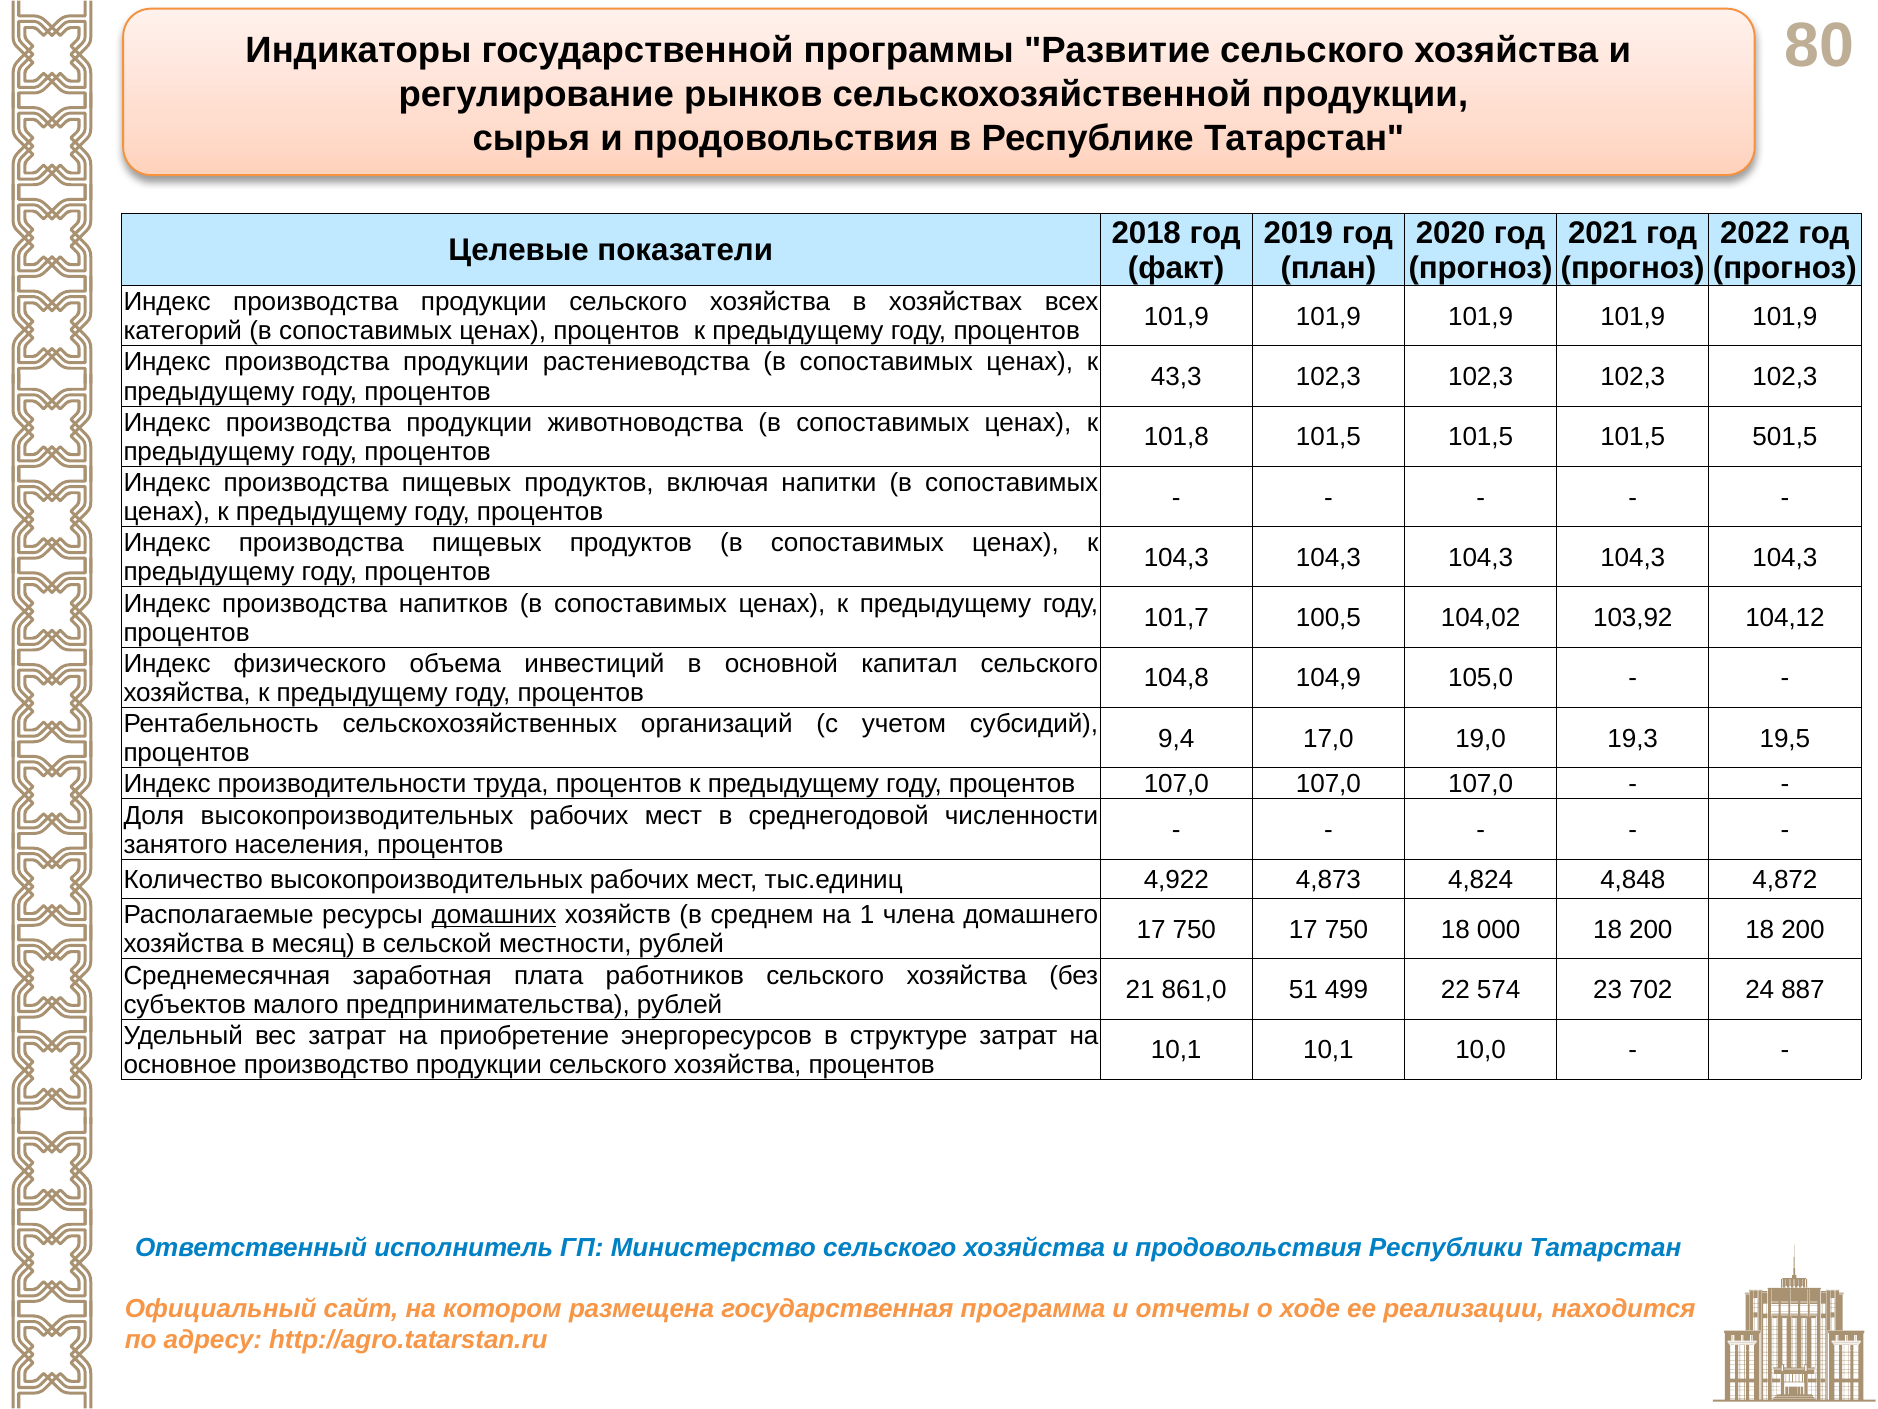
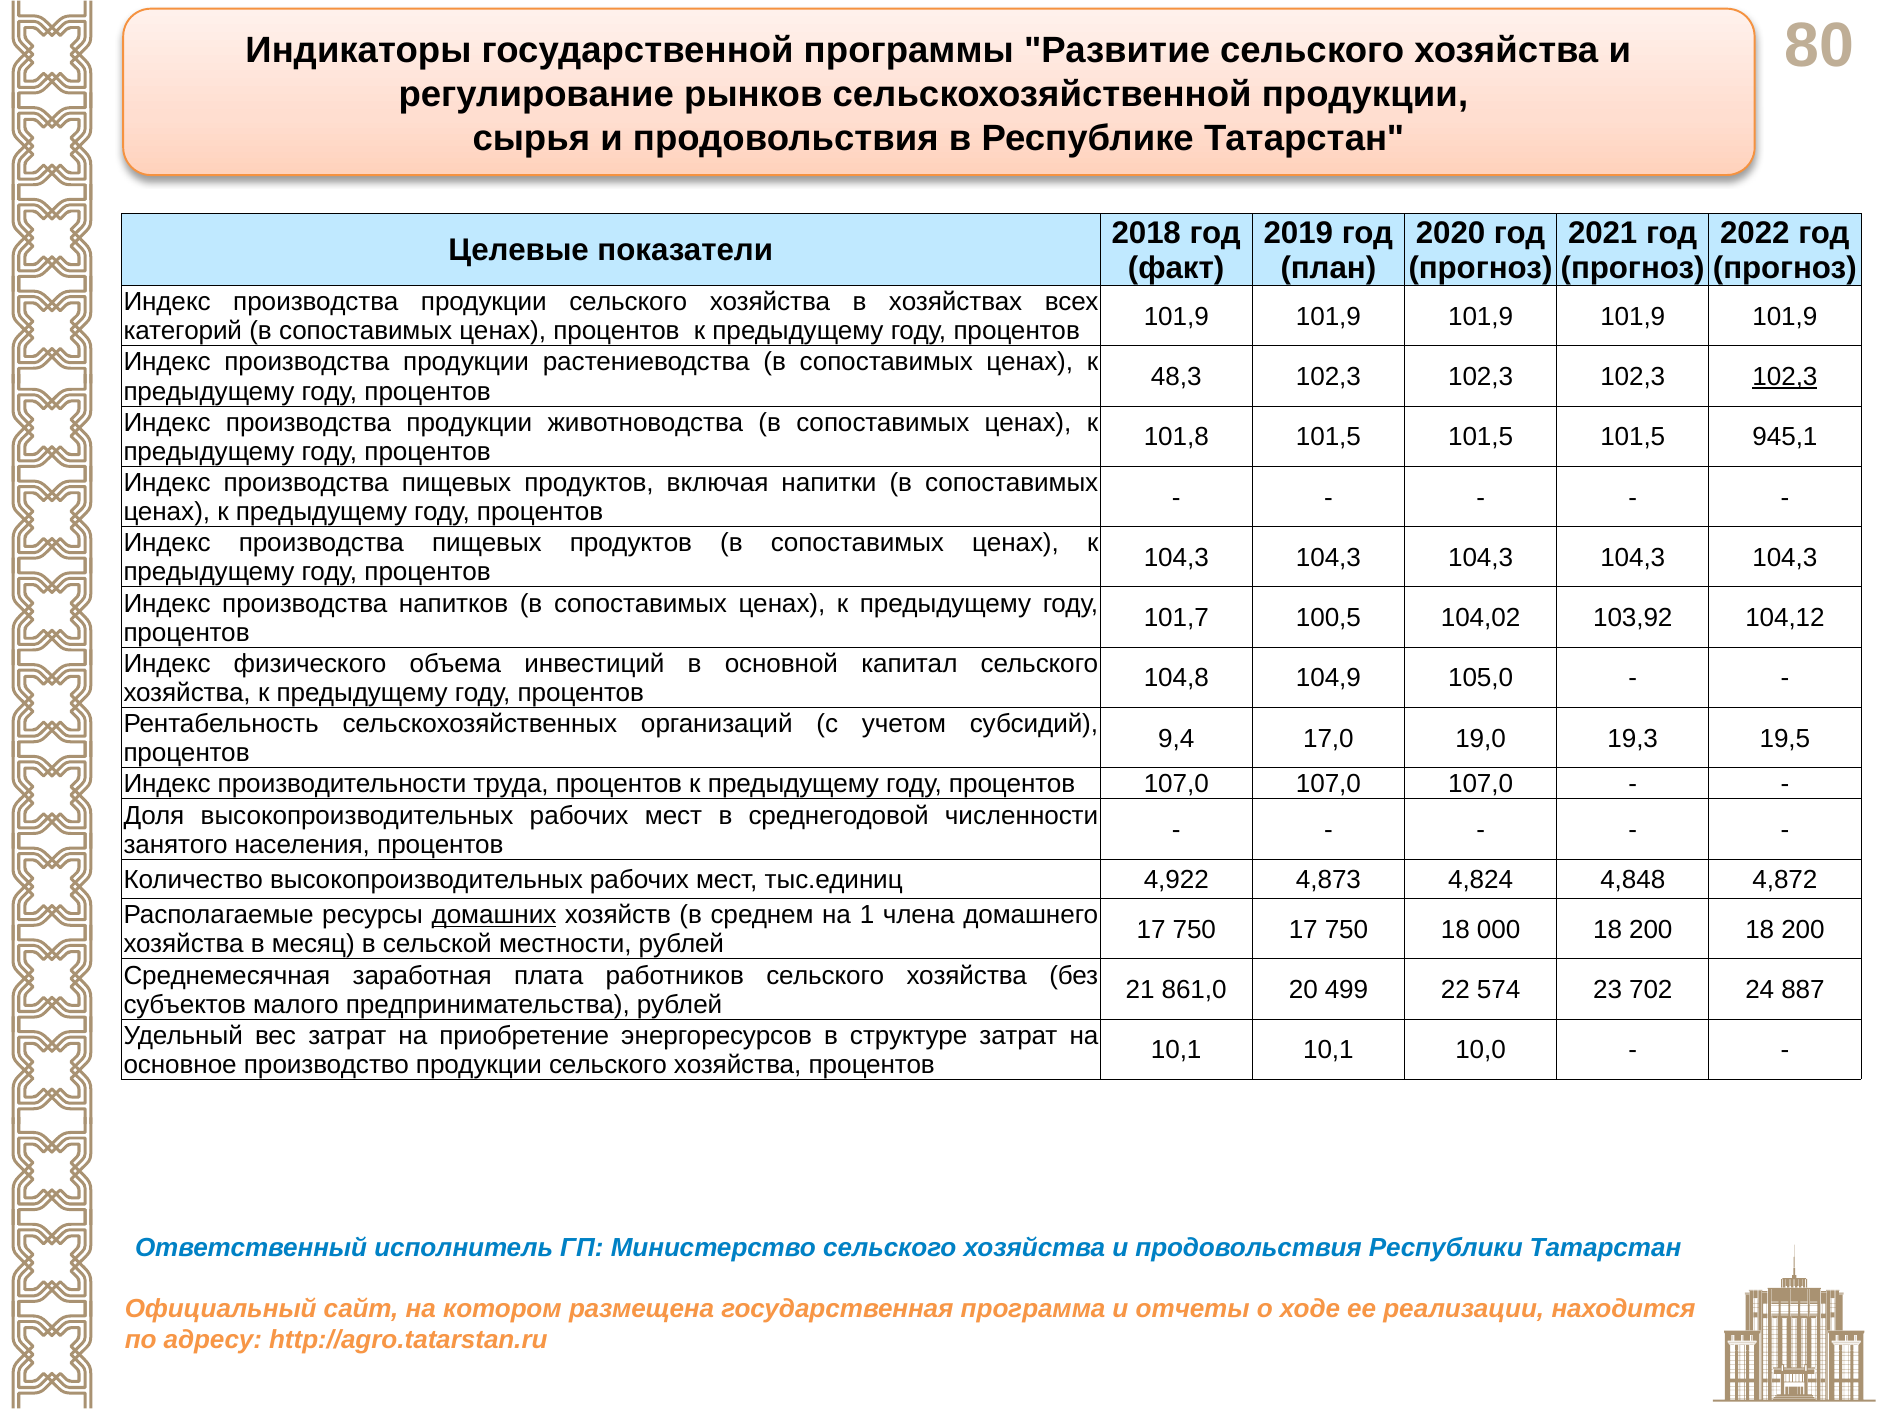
43,3: 43,3 -> 48,3 (1176, 377)
102,3 underline: none -> present (1785, 377)
501,5: 501,5 -> 945,1 (1785, 437)
51: 51 -> 20 (1303, 990)
